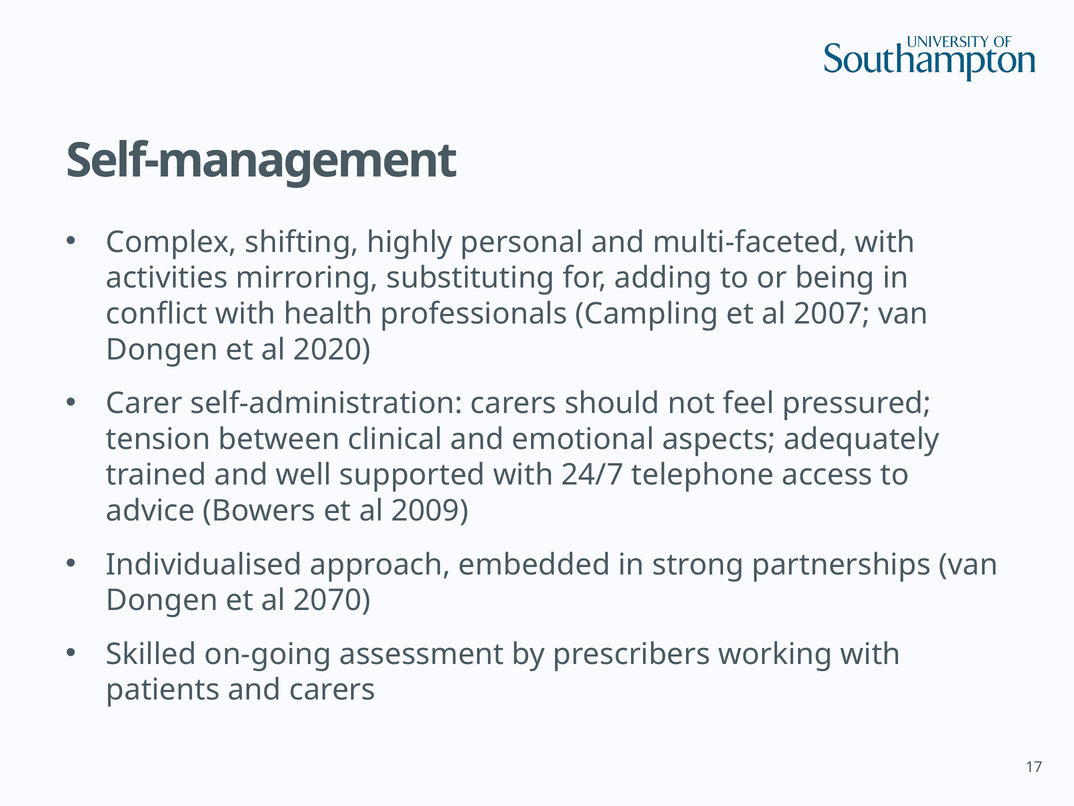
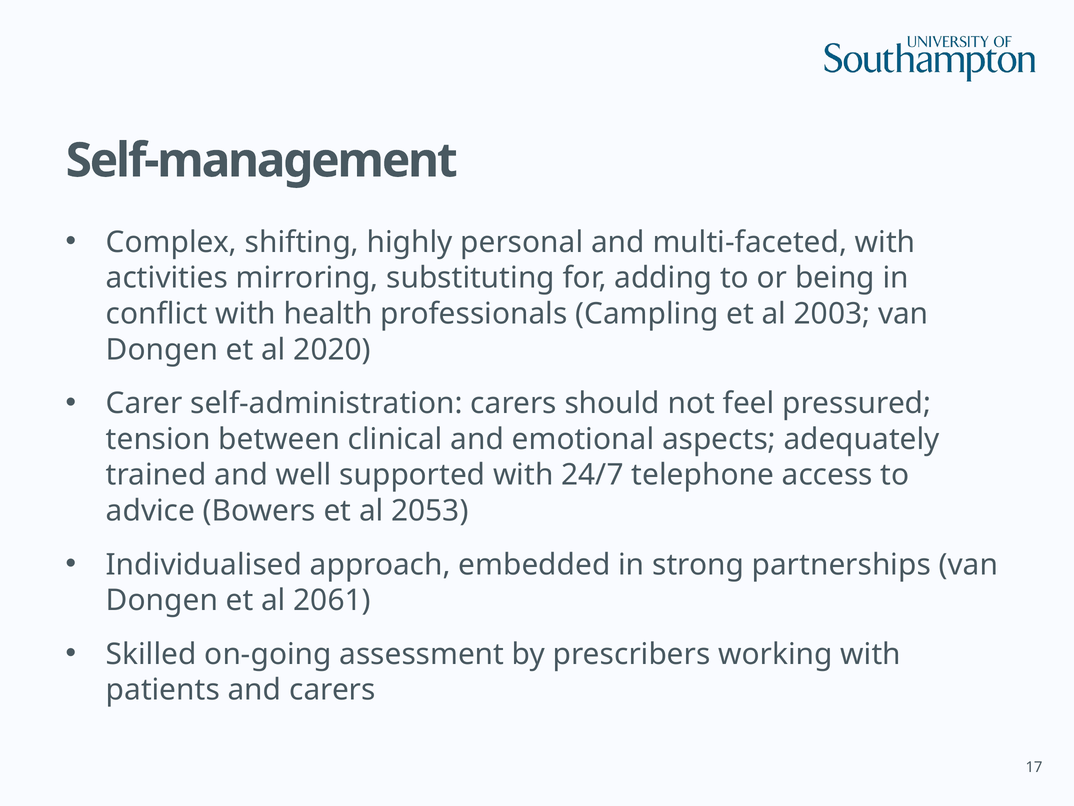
2007: 2007 -> 2003 (832, 314)
2009: 2009 -> 2053 (430, 511)
2070: 2070 -> 2061 (332, 600)
